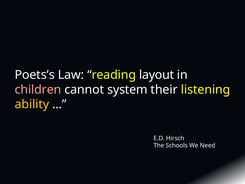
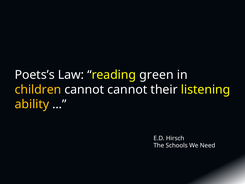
layout: layout -> green (156, 75)
children colour: pink -> yellow (38, 89)
cannot system: system -> cannot (127, 89)
